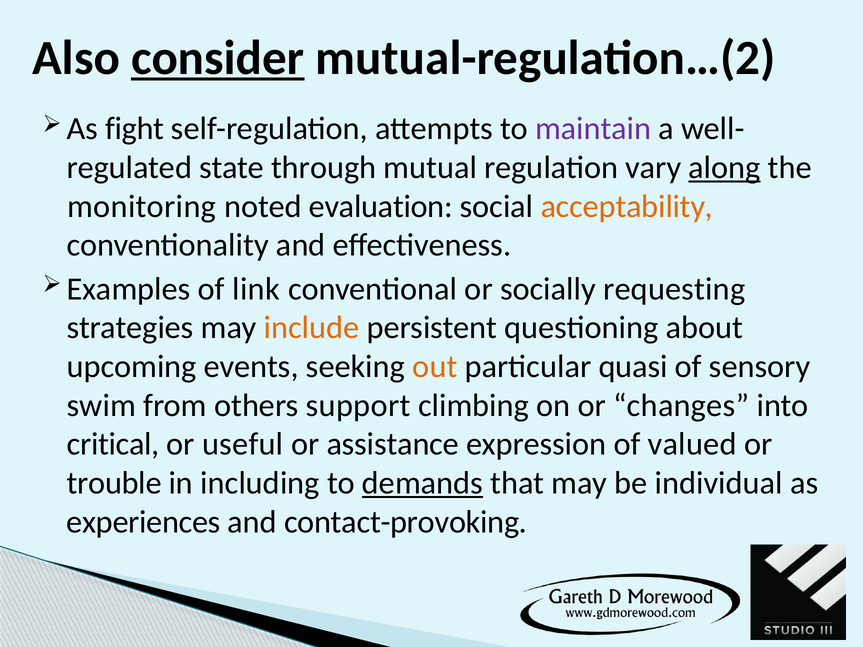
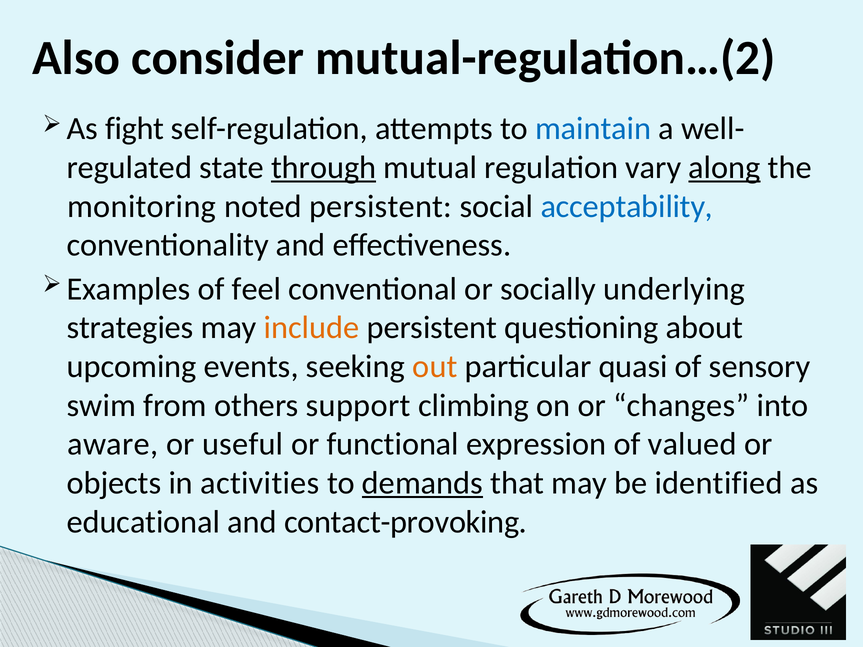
consider underline: present -> none (218, 58)
maintain colour: purple -> blue (593, 129)
through underline: none -> present (324, 168)
noted evaluation: evaluation -> persistent (381, 206)
acceptability colour: orange -> blue (627, 206)
link: link -> feel (256, 289)
requesting: requesting -> underlying (674, 289)
critical: critical -> aware (113, 444)
assistance: assistance -> functional (393, 444)
trouble: trouble -> objects (114, 483)
including: including -> activities (260, 483)
individual: individual -> identified (719, 483)
experiences: experiences -> educational (143, 522)
